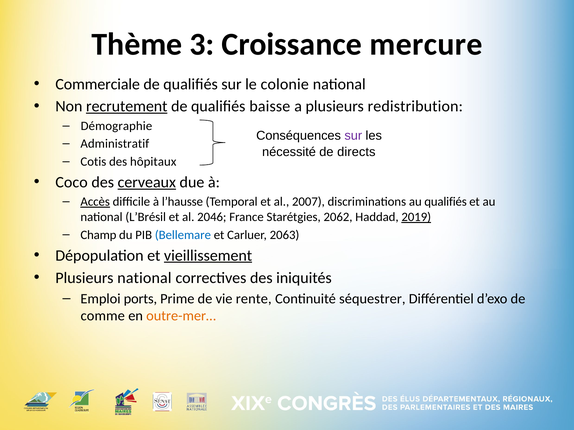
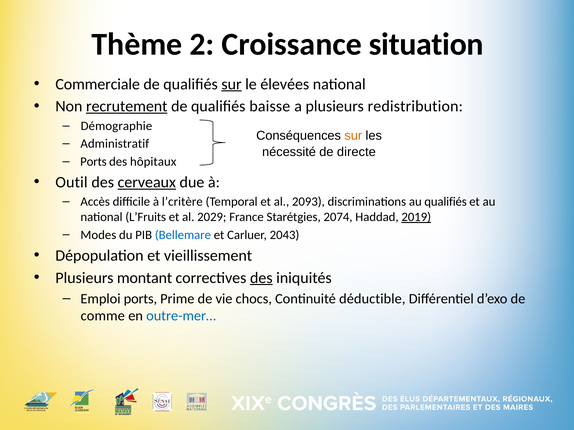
3: 3 -> 2 (202, 44)
mercure: mercure -> situation (426, 44)
sur underline: none -> present (231, 84)
colonie: colonie -> élevées (285, 84)
sur colour: purple -> orange (353, 136)
directs: directs -> directe (356, 152)
Cotis: Cotis -> Ports (93, 162)
Coco: Coco -> Outil (72, 182)
Accès underline: present -> none (95, 202)
l’hausse: l’hausse -> l’critère (182, 202)
2007: 2007 -> 2093 (308, 202)
L’Brésil: L’Brésil -> L’Fruits (146, 217)
2046: 2046 -> 2029 (212, 217)
2062: 2062 -> 2074 (338, 217)
Champ: Champ -> Modes (98, 235)
2063: 2063 -> 2043 (285, 235)
vieillissement underline: present -> none (208, 256)
Plusieurs national: national -> montant (145, 278)
des underline: none -> present (261, 278)
rente: rente -> chocs (254, 299)
séquestrer: séquestrer -> déductible (372, 299)
outre-mer… colour: orange -> blue (181, 316)
